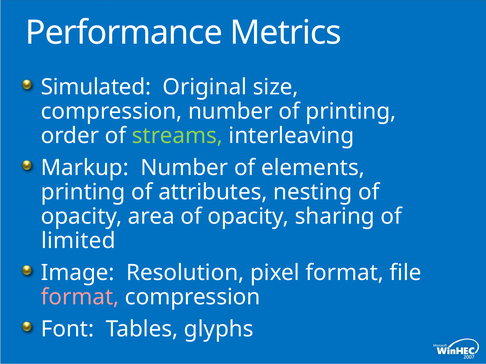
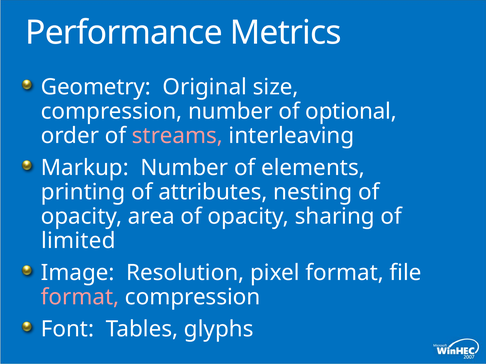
Simulated: Simulated -> Geometry (96, 87)
of printing: printing -> optional (351, 112)
streams colour: light green -> pink (177, 136)
